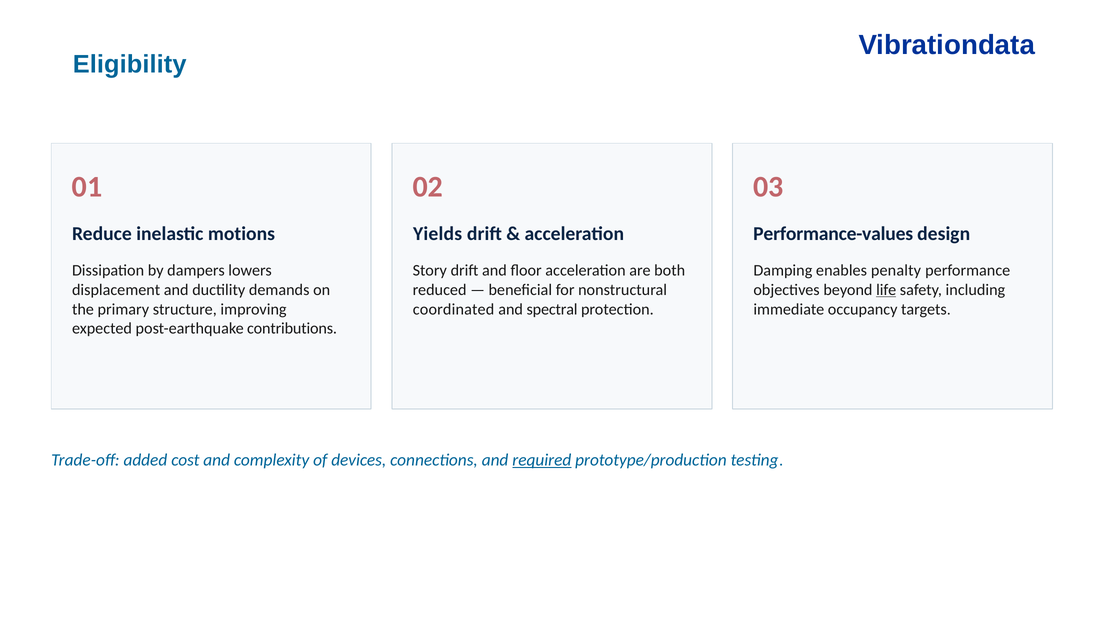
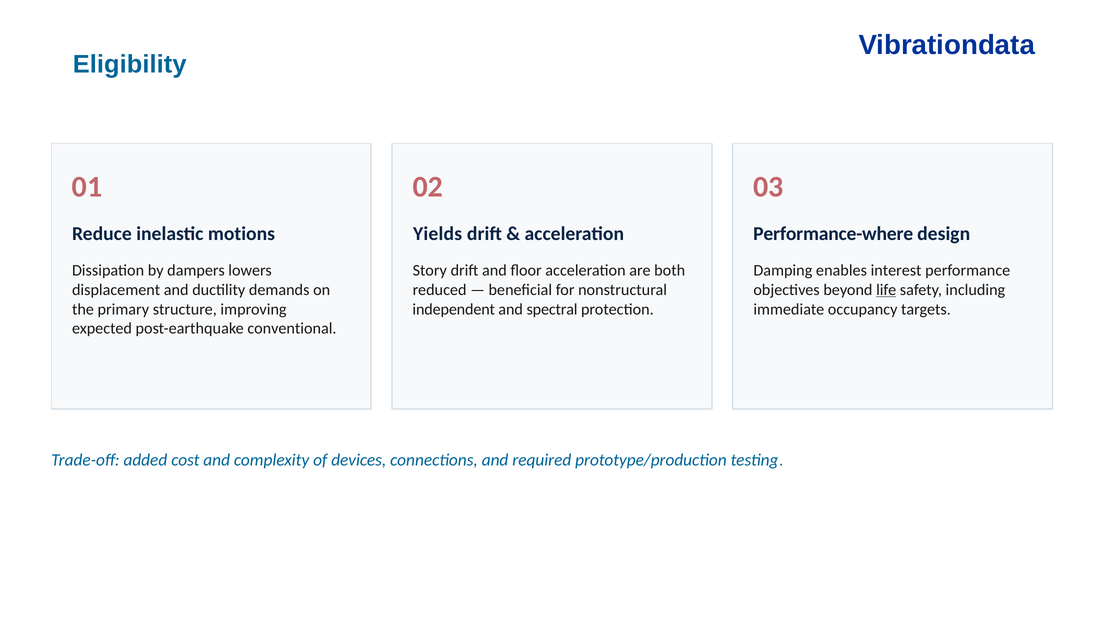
Performance-values: Performance-values -> Performance-where (833, 234)
penalty: penalty -> interest (896, 271)
coordinated: coordinated -> independent (454, 309)
contributions: contributions -> conventional (292, 329)
required underline: present -> none (542, 460)
